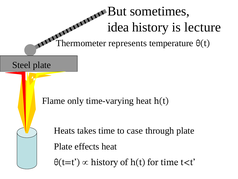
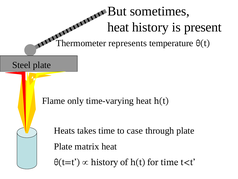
idea: idea -> heat (118, 27)
lecture: lecture -> present (203, 27)
effects: effects -> matrix (87, 146)
